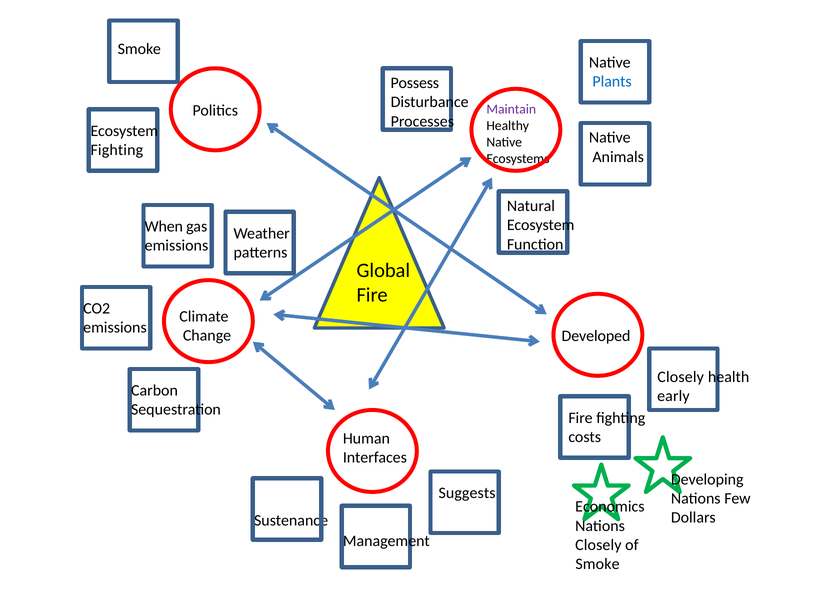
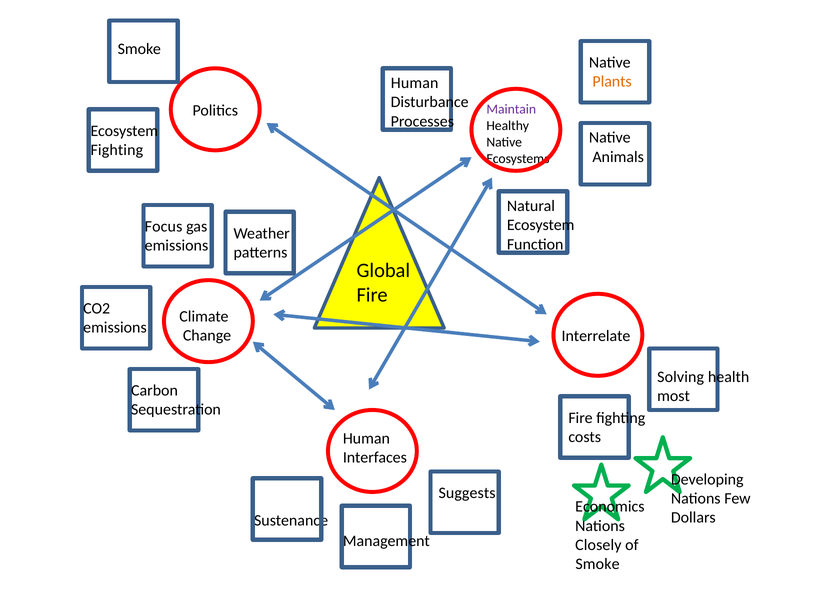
Plants colour: blue -> orange (612, 82)
Possess: Possess -> Human (415, 83)
When: When -> Focus (164, 227)
Developed: Developed -> Interrelate (596, 336)
Closely: Closely -> Solving (681, 377)
early: early -> most (674, 396)
